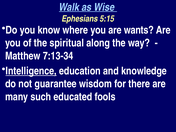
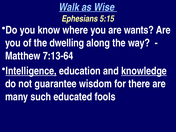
spiritual: spiritual -> dwelling (67, 43)
7:13-34: 7:13-34 -> 7:13-64 (58, 56)
knowledge underline: none -> present (144, 71)
